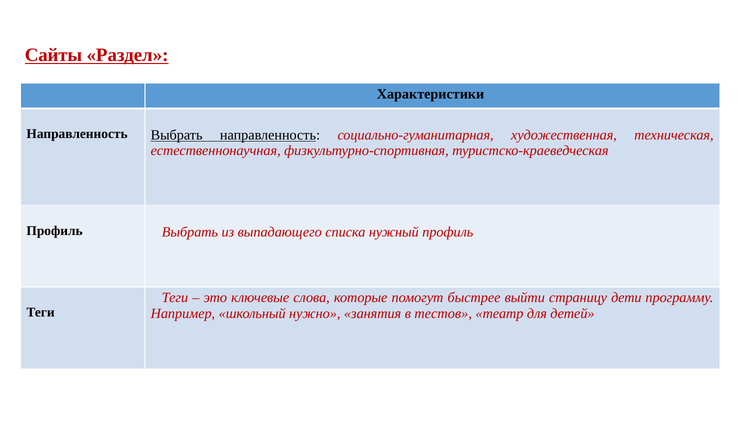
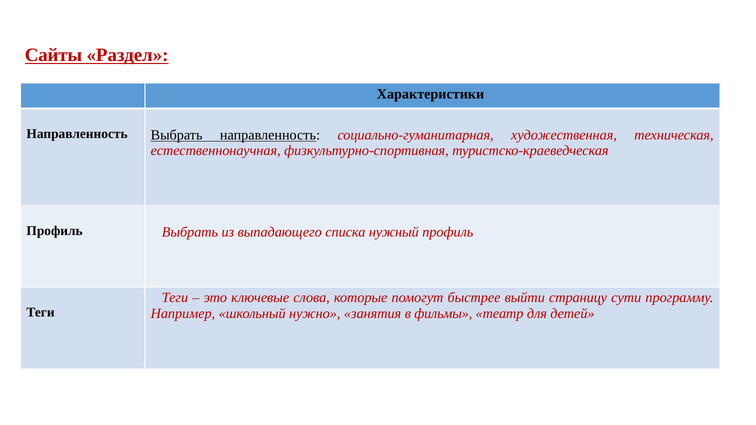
дети: дети -> сути (626, 298)
тестов: тестов -> фильмы (443, 314)
